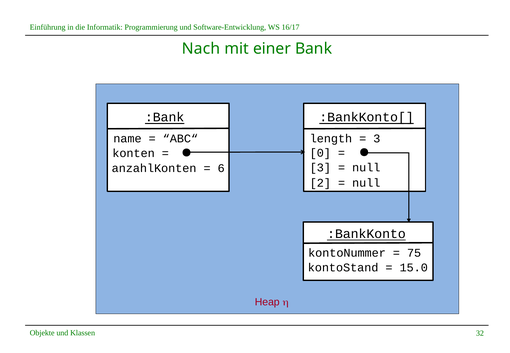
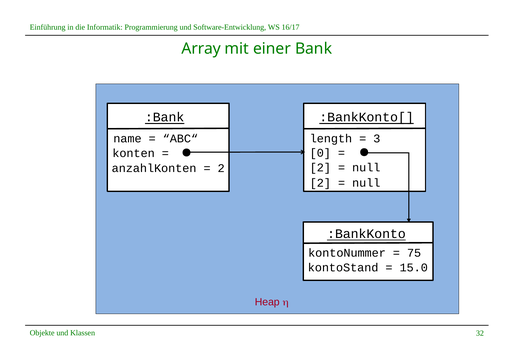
Nach: Nach -> Array (201, 49)
3: 3 -> 2 (320, 168)
6: 6 -> 2 (221, 168)
